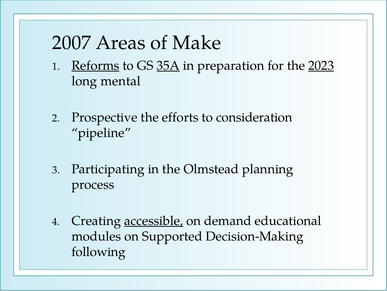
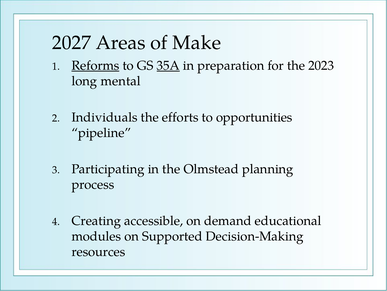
2007: 2007 -> 2027 (72, 43)
2023 underline: present -> none (321, 65)
Prospective: Prospective -> Individuals (105, 117)
consideration: consideration -> opportunities (254, 117)
accessible underline: present -> none (154, 220)
following: following -> resources (98, 251)
